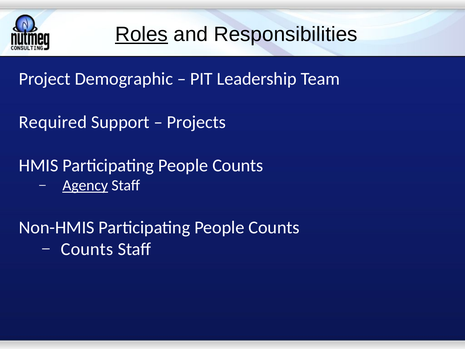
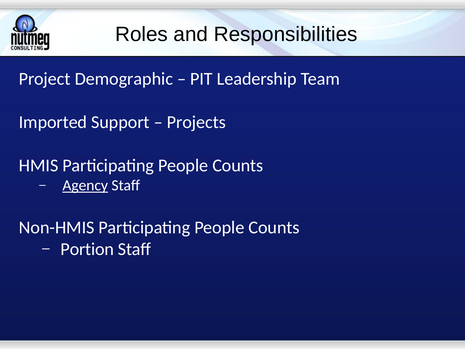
Roles underline: present -> none (142, 34)
Required: Required -> Imported (53, 122)
Counts: Counts -> Portion (87, 249)
